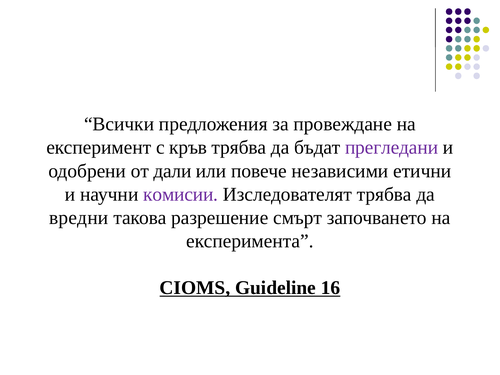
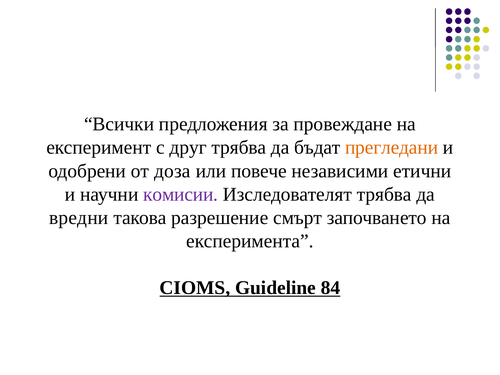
кръв: кръв -> друг (188, 148)
прегледани colour: purple -> orange (392, 148)
дали: дали -> доза (172, 171)
16: 16 -> 84 (331, 288)
